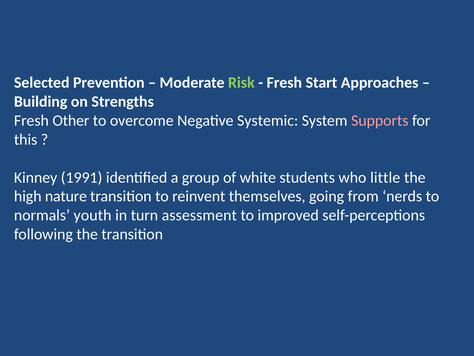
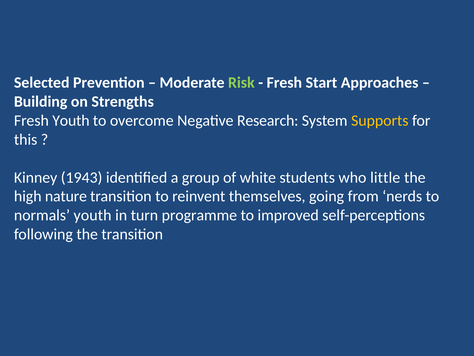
Fresh Other: Other -> Youth (71, 120)
Systemic: Systemic -> Research (268, 120)
Supports colour: pink -> yellow (380, 120)
1991: 1991 -> 1943 (82, 177)
assessment: assessment -> programme (199, 215)
